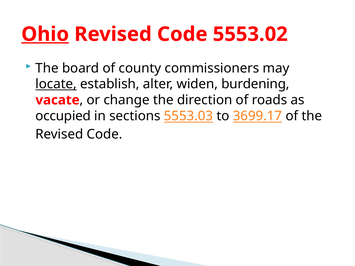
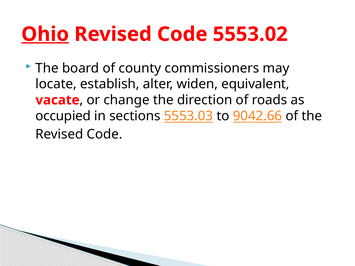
locate underline: present -> none (56, 84)
burdening: burdening -> equivalent (255, 84)
3699.17: 3699.17 -> 9042.66 (257, 116)
